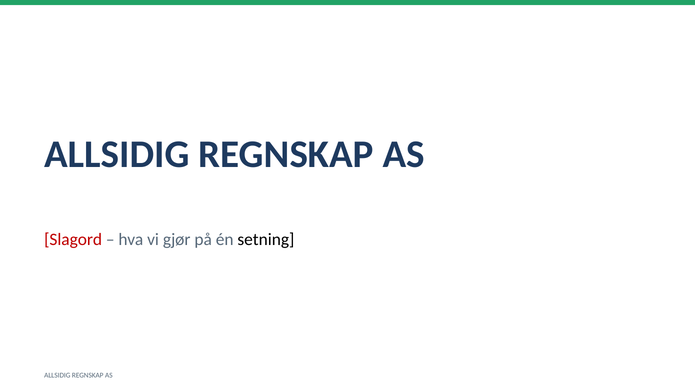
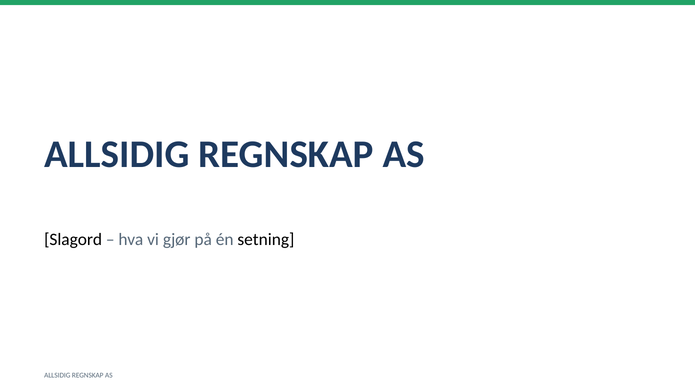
Slagord colour: red -> black (73, 239)
